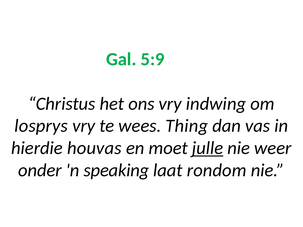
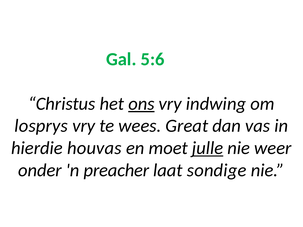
5:9: 5:9 -> 5:6 (153, 59)
ons underline: none -> present (141, 104)
Thing: Thing -> Great (187, 126)
speaking: speaking -> preacher (116, 170)
rondom: rondom -> sondige (217, 170)
